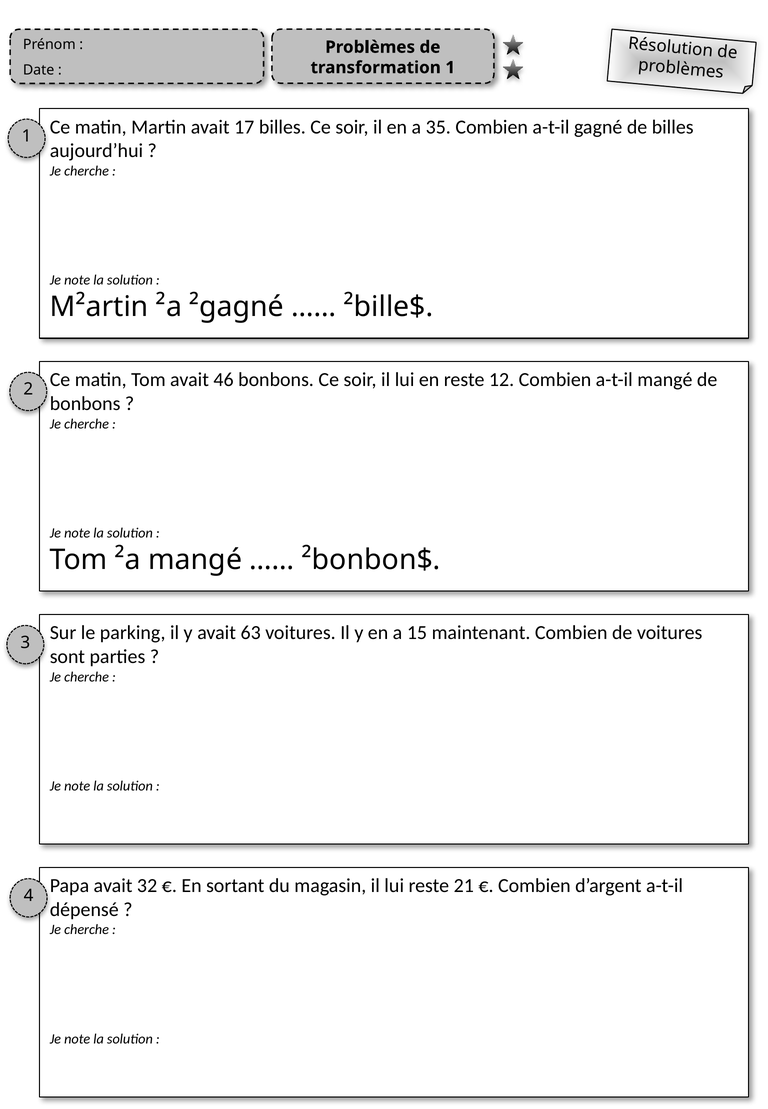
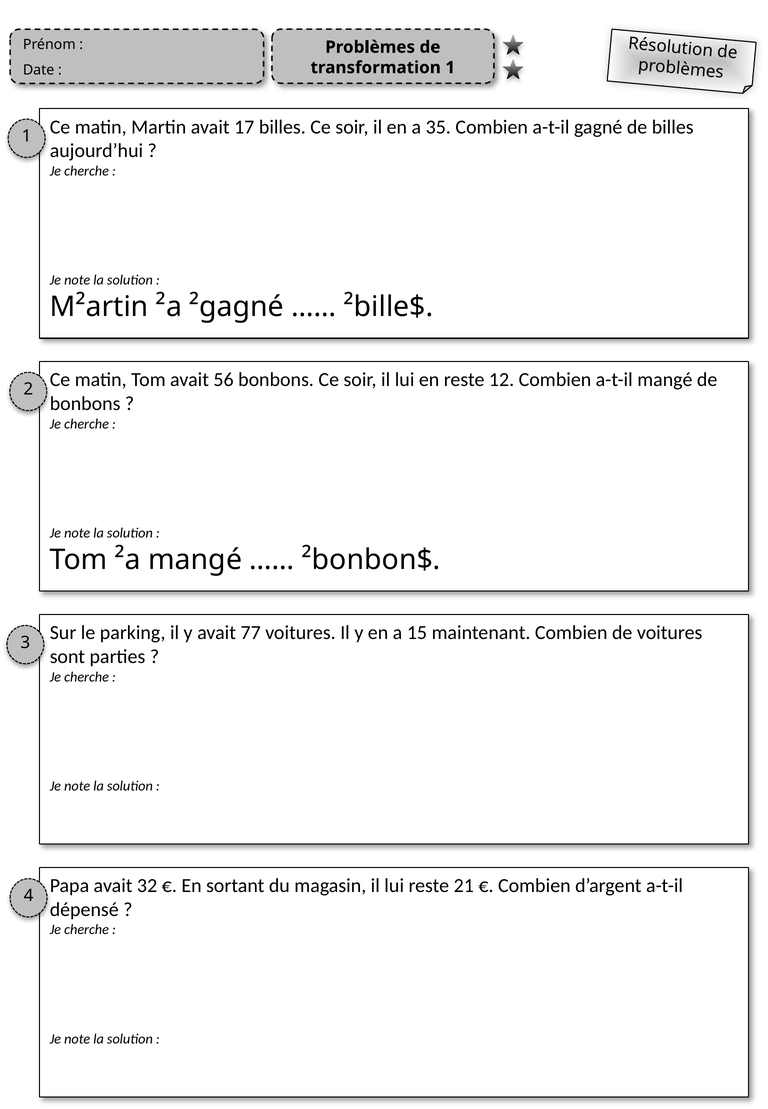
46: 46 -> 56 (224, 380)
63: 63 -> 77 (251, 633)
